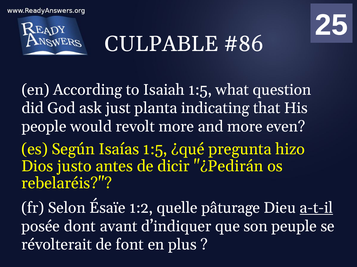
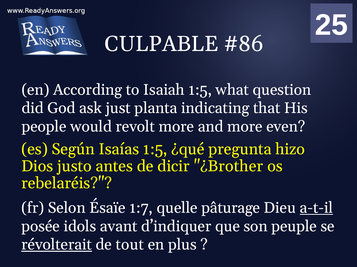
¿Pedirán: ¿Pedirán -> ¿Brother (228, 167)
1:2: 1:2 -> 1:7 (141, 208)
dont: dont -> idols (80, 227)
révolterait underline: none -> present (57, 245)
font: font -> tout (130, 245)
